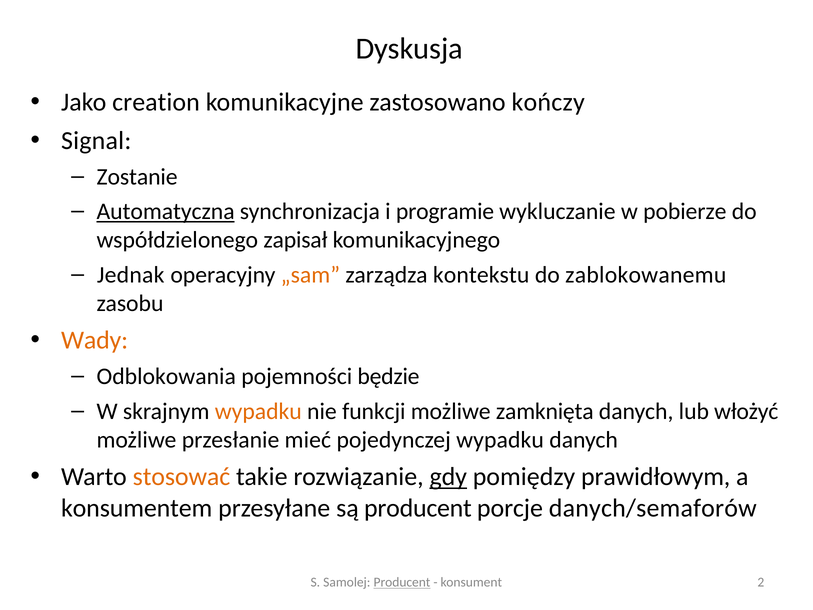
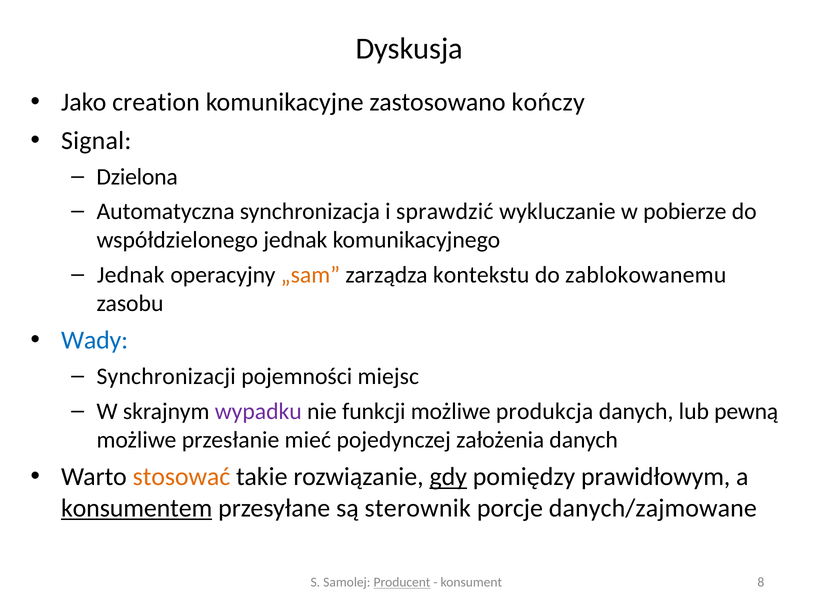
Zostanie: Zostanie -> Dzielona (137, 177)
Automatyczna underline: present -> none (166, 211)
programie: programie -> sprawdzić (445, 211)
współdzielonego zapisał: zapisał -> jednak (295, 240)
Wady colour: orange -> blue (95, 340)
Odblokowania: Odblokowania -> Synchronizacji (166, 376)
będzie: będzie -> miejsc (388, 376)
wypadku colour: orange -> purple (258, 411)
zamknięta: zamknięta -> produkcja (545, 411)
włożyć: włożyć -> pewną (746, 411)
pojedynczej wypadku: wypadku -> założenia (500, 440)
konsumentem underline: none -> present (137, 508)
są producent: producent -> sterownik (418, 508)
danych/semaforów: danych/semaforów -> danych/zajmowane (653, 508)
2: 2 -> 8 (761, 582)
